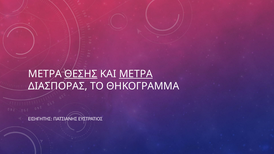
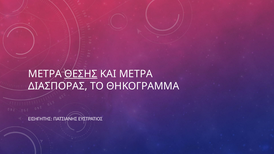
ΜΕΤΡΑ underline: present -> none (136, 74)
